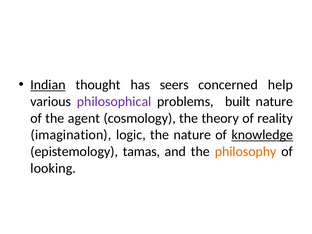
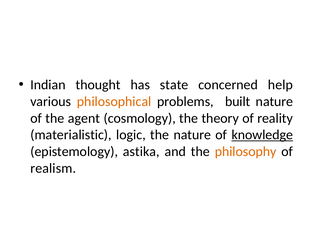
Indian underline: present -> none (48, 85)
seers: seers -> state (174, 85)
philosophical colour: purple -> orange (114, 102)
imagination: imagination -> materialistic (71, 135)
tamas: tamas -> astika (141, 152)
looking: looking -> realism (53, 168)
